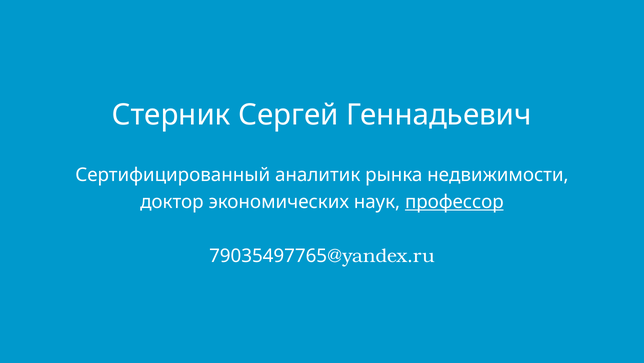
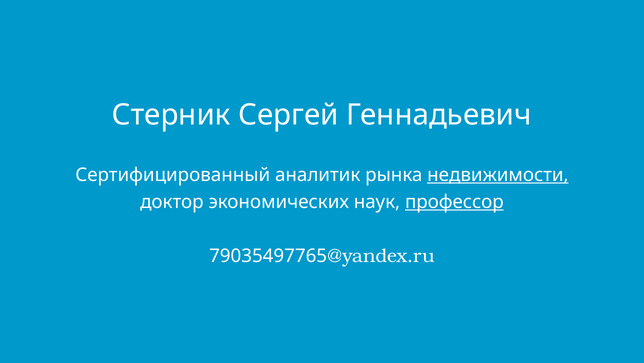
недвижимости underline: none -> present (498, 174)
